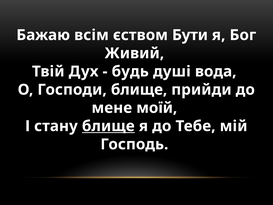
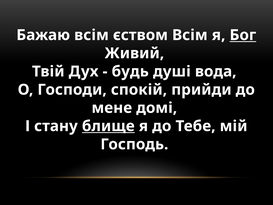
єством Бути: Бути -> Всім (190, 35)
Бог underline: none -> present (243, 35)
Господи блище: блище -> спокій (139, 90)
моїй: моїй -> домі (157, 108)
